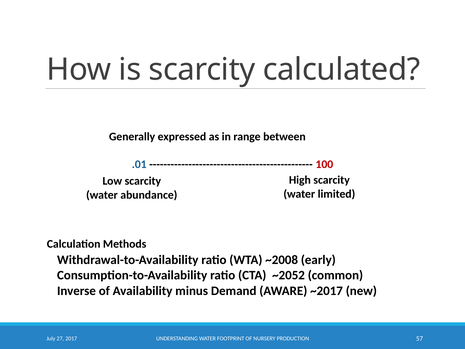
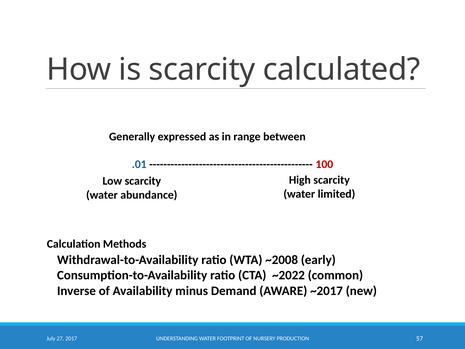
~2052: ~2052 -> ~2022 (289, 275)
